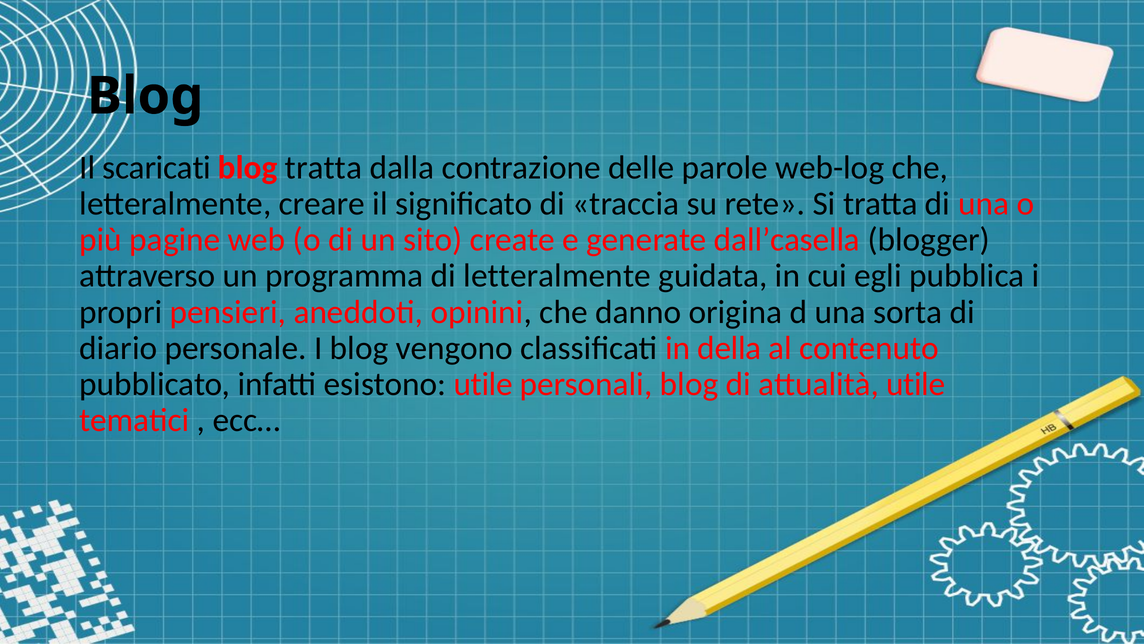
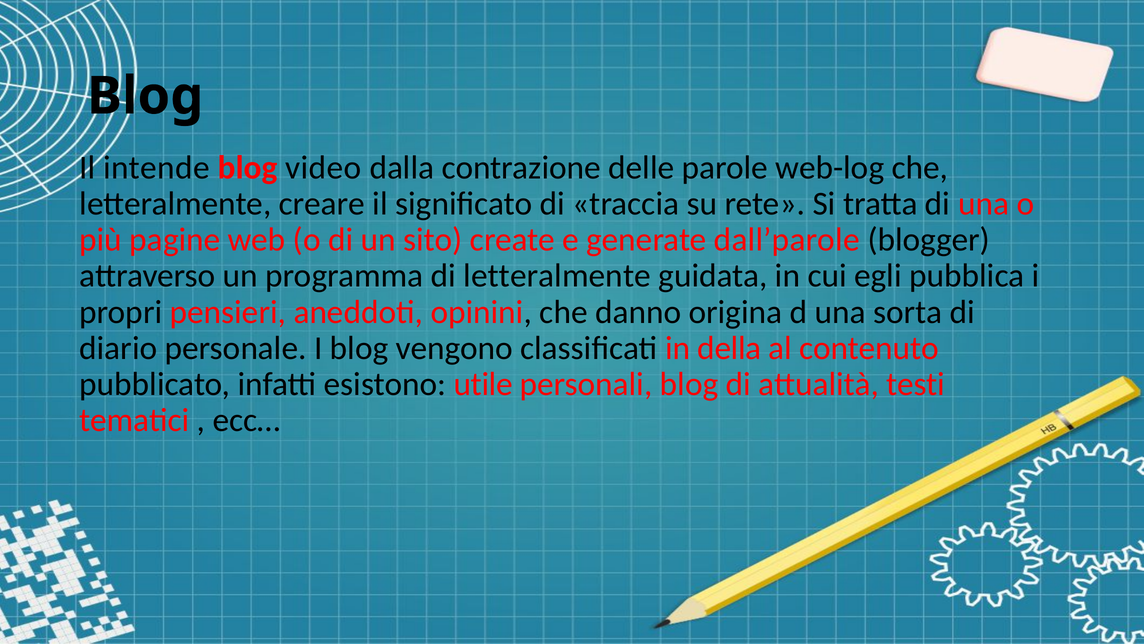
scaricati: scaricati -> intende (156, 168)
blog tratta: tratta -> video (323, 168)
dall’casella: dall’casella -> dall’parole (787, 240)
attualità utile: utile -> testi (916, 384)
